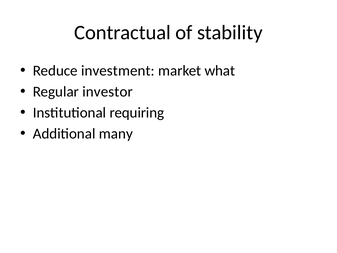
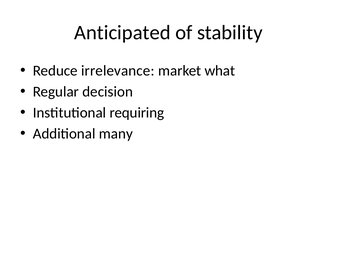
Contractual: Contractual -> Anticipated (122, 33)
investment: investment -> irrelevance (118, 71)
investor: investor -> decision (108, 92)
